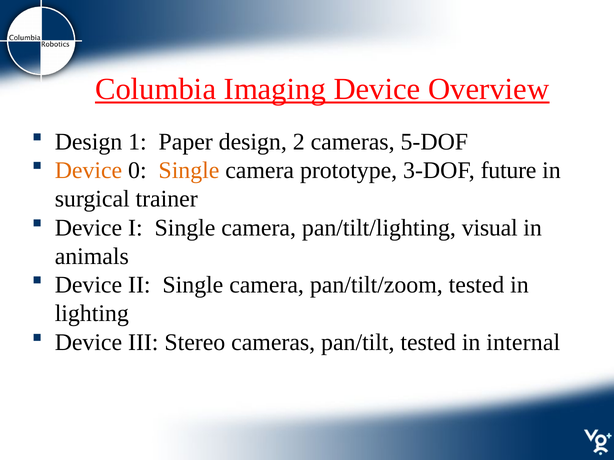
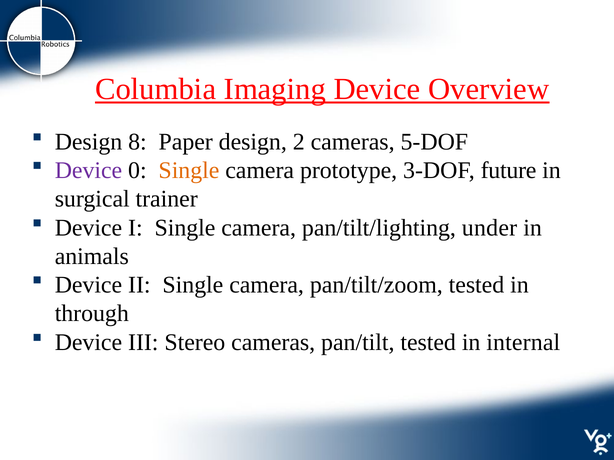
1: 1 -> 8 (137, 142)
Device colour: orange -> purple (88, 171)
visual: visual -> under (490, 228)
lighting: lighting -> through (92, 314)
